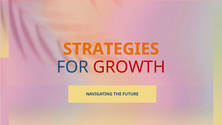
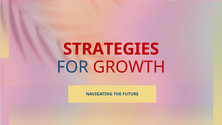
STRATEGIES colour: orange -> red (111, 49)
